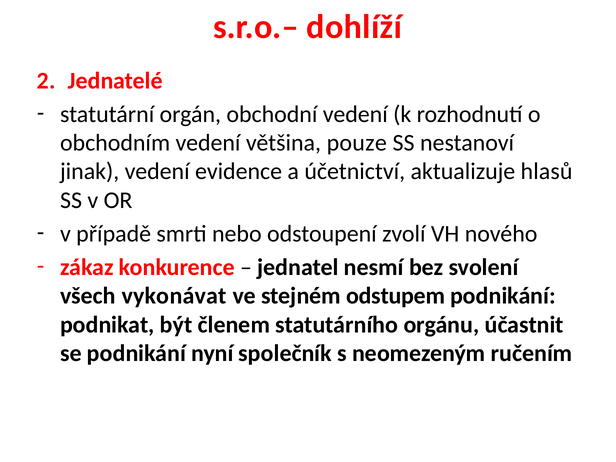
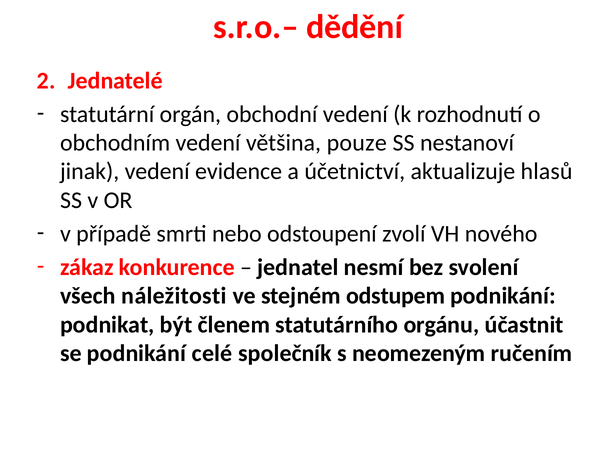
dohlíží: dohlíží -> dědění (355, 27)
vykonávat: vykonávat -> náležitosti (174, 296)
nyní: nyní -> celé (212, 353)
